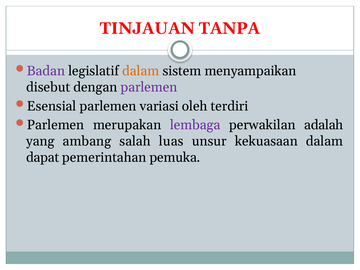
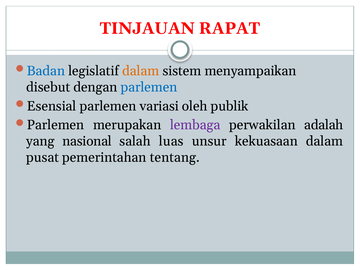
TANPA: TANPA -> RAPAT (229, 28)
Badan colour: purple -> blue (46, 71)
parlemen colour: purple -> blue (149, 87)
terdiri: terdiri -> publik (230, 106)
ambang: ambang -> nasional (87, 141)
dapat: dapat -> pusat (43, 157)
pemuka: pemuka -> tentang (175, 157)
